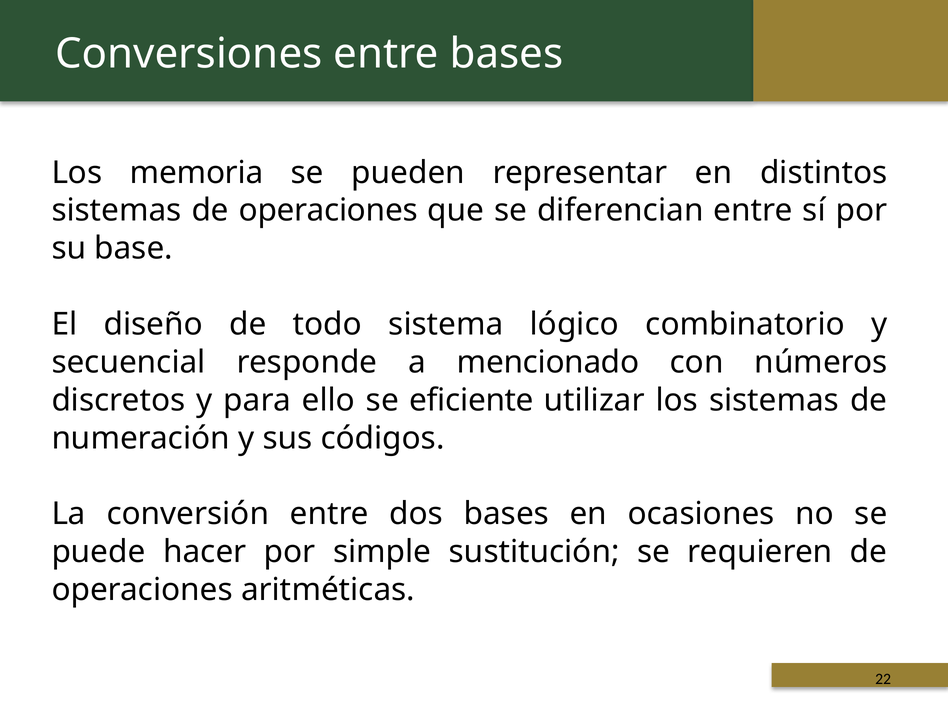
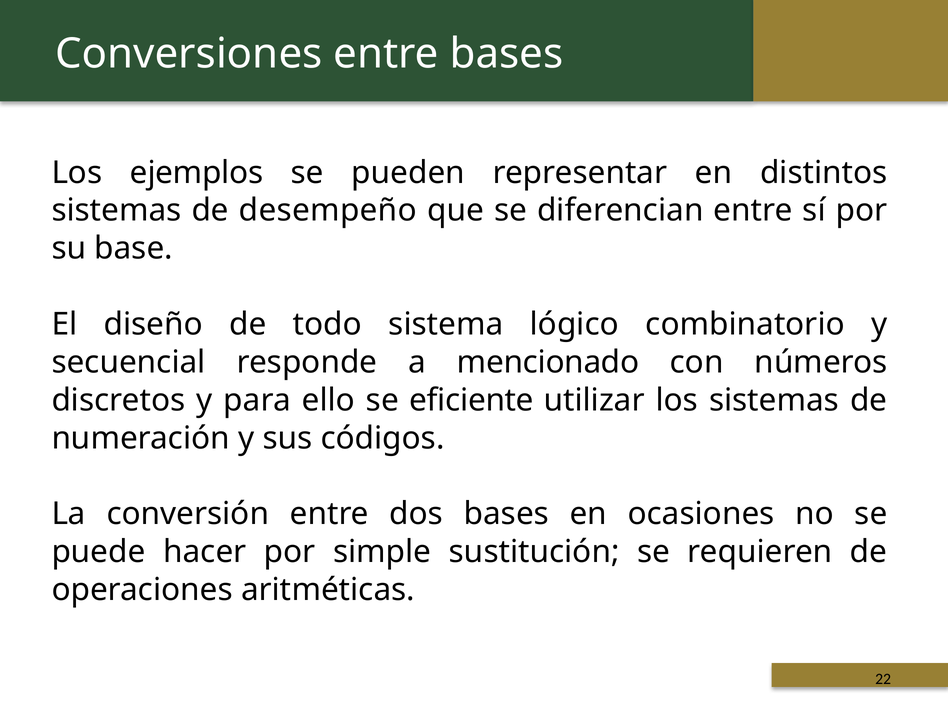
memoria: memoria -> ejemplos (197, 173)
sistemas de operaciones: operaciones -> desempeño (328, 211)
